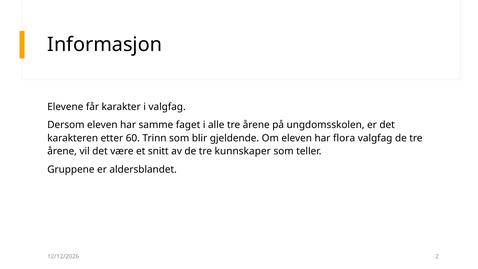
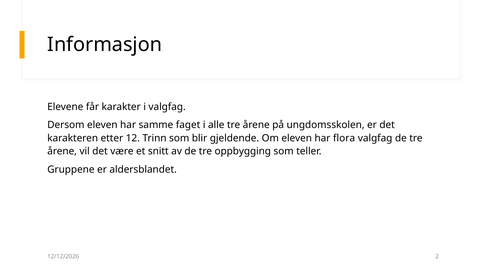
60: 60 -> 12 (133, 138)
kunnskaper: kunnskaper -> oppbygging (243, 151)
